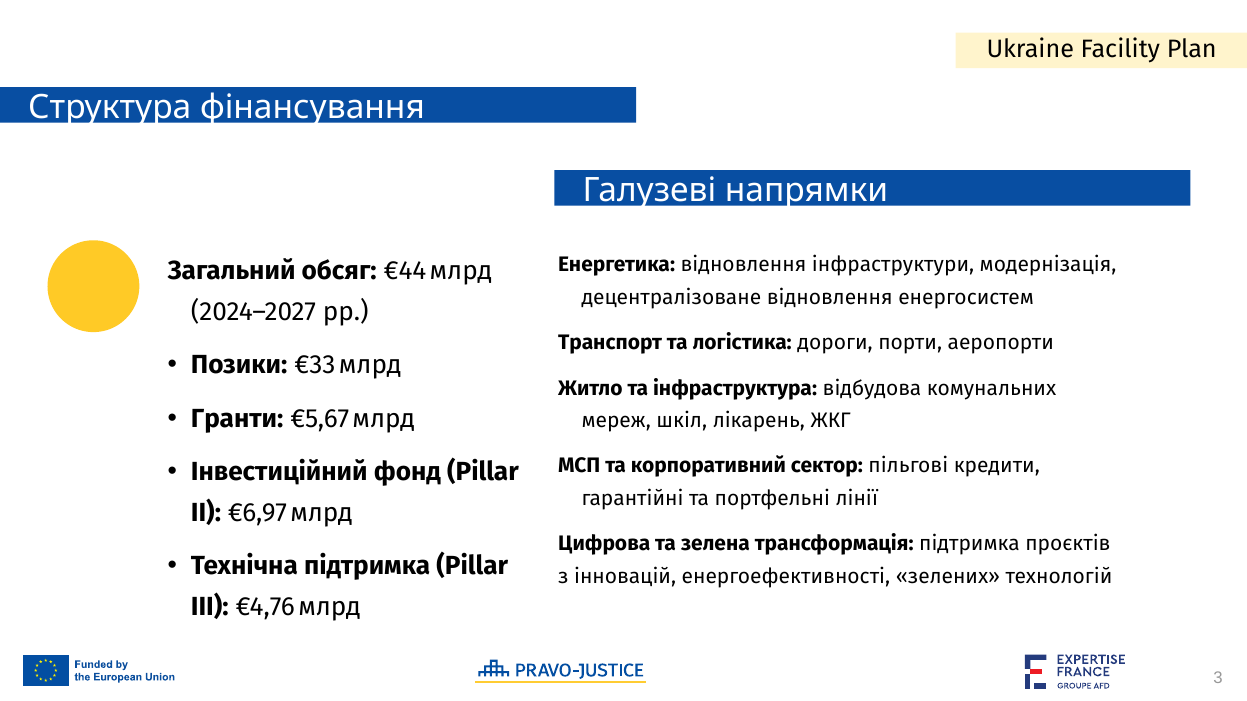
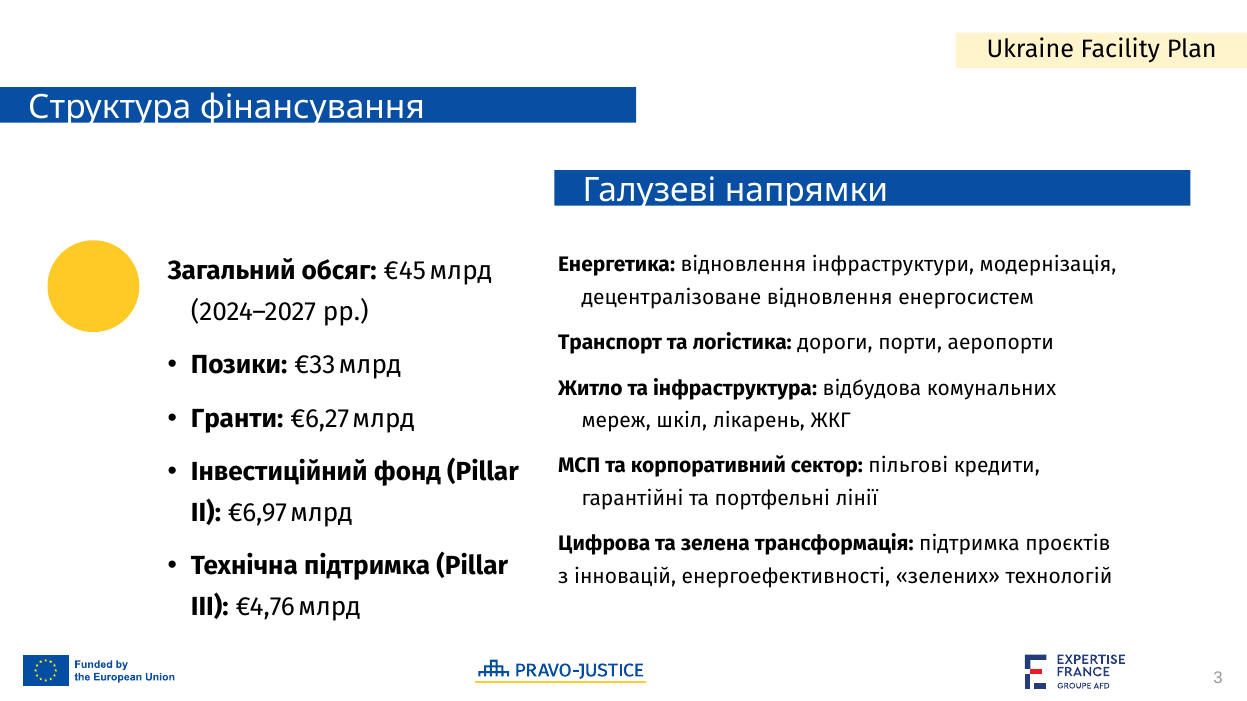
€44: €44 -> €45 (405, 271)
€5,67: €5,67 -> €6,27 (320, 419)
